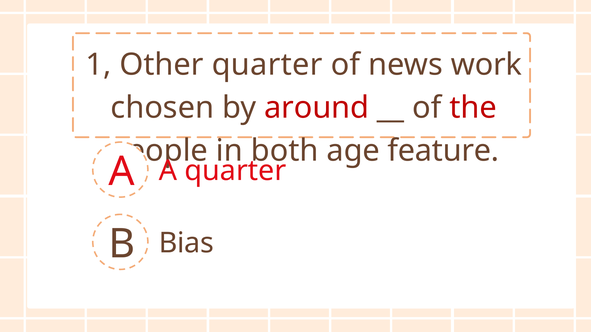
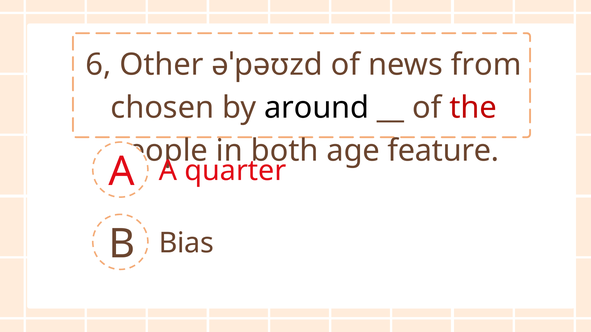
1: 1 -> 6 (99, 65)
Other quarter: quarter -> əˈpəʊzd (267, 65)
work: work -> from (486, 65)
around colour: red -> black (317, 108)
